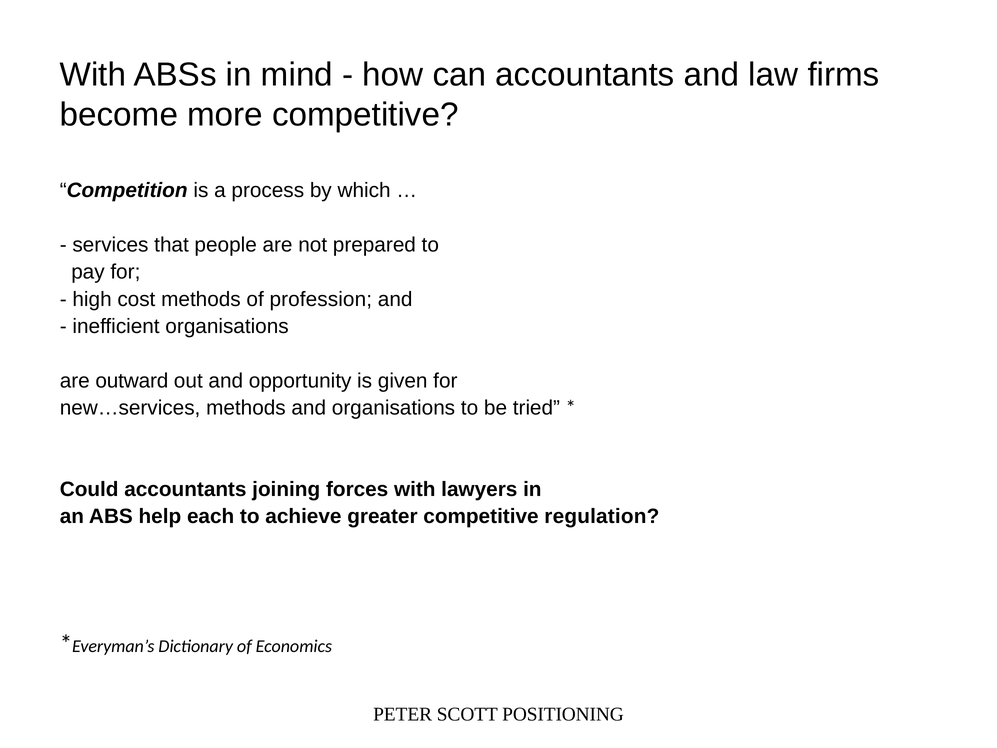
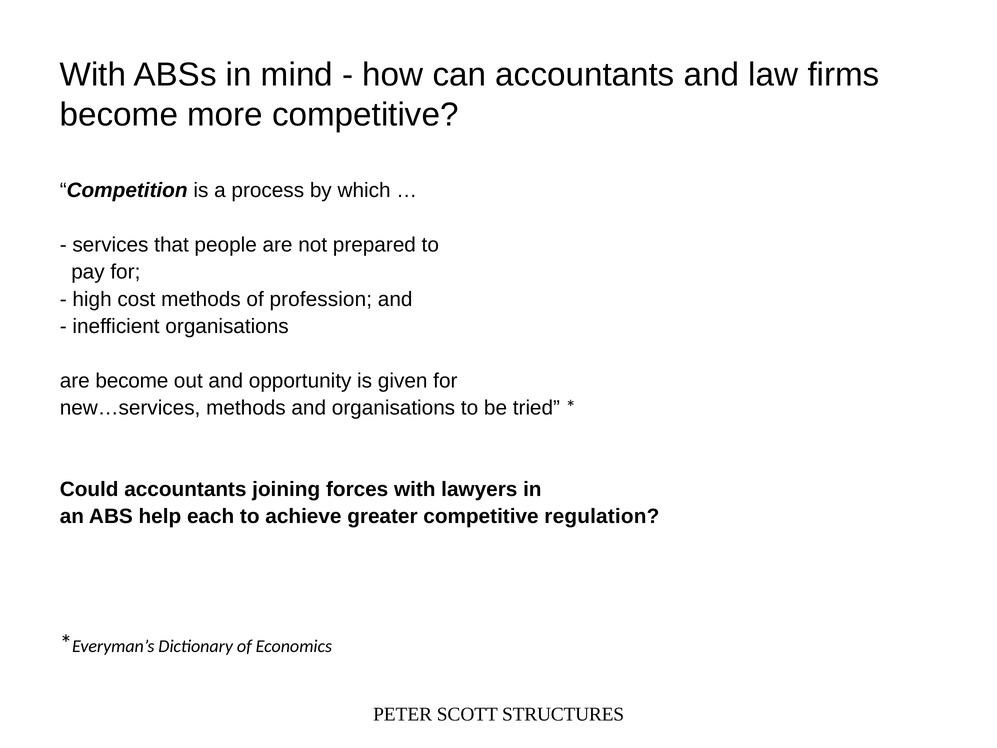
are outward: outward -> become (132, 381)
POSITIONING: POSITIONING -> STRUCTURES (563, 714)
